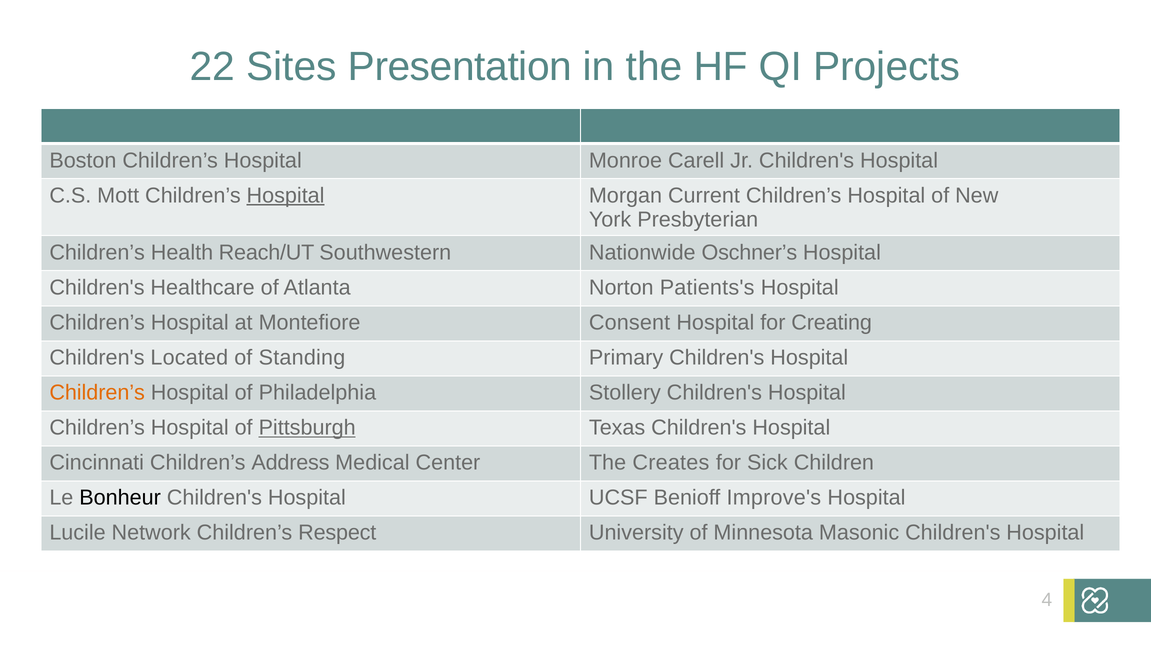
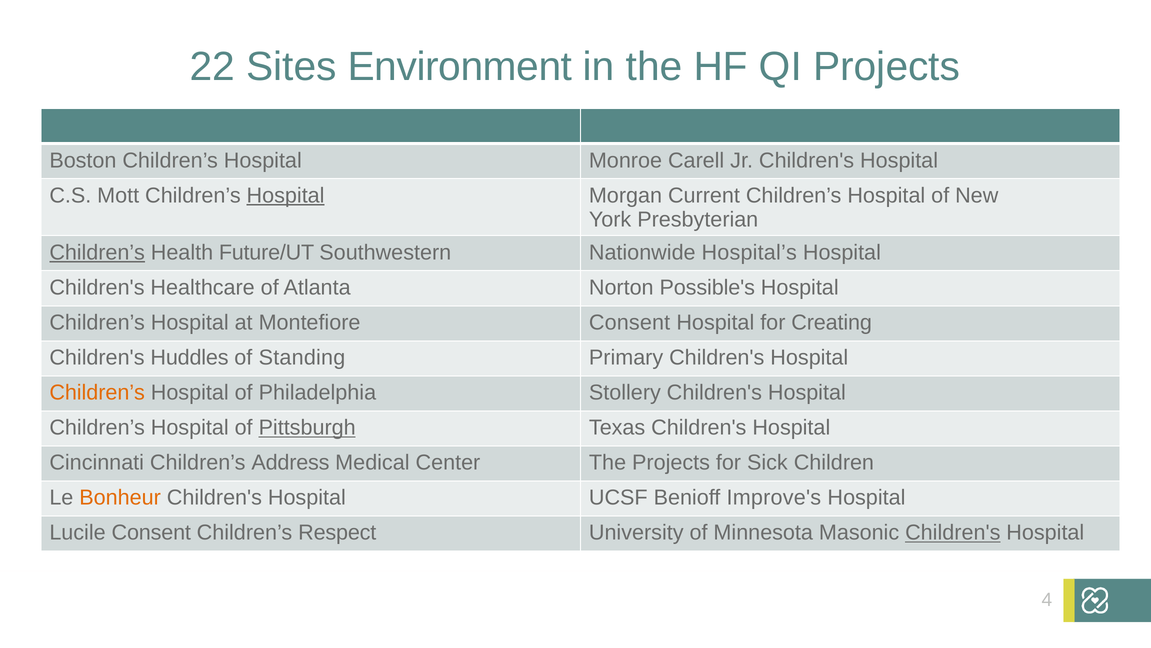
Presentation: Presentation -> Environment (460, 67)
Children’s underline: none -> present (97, 252)
Reach/UT: Reach/UT -> Future/UT (267, 252)
Oschner’s: Oschner’s -> Hospital’s (749, 252)
Patients's: Patients's -> Possible's (707, 287)
Located: Located -> Huddles (190, 357)
The Creates: Creates -> Projects (671, 462)
Bonheur colour: black -> orange (120, 497)
Lucile Network: Network -> Consent (151, 532)
Children's underline: none -> present (953, 532)
